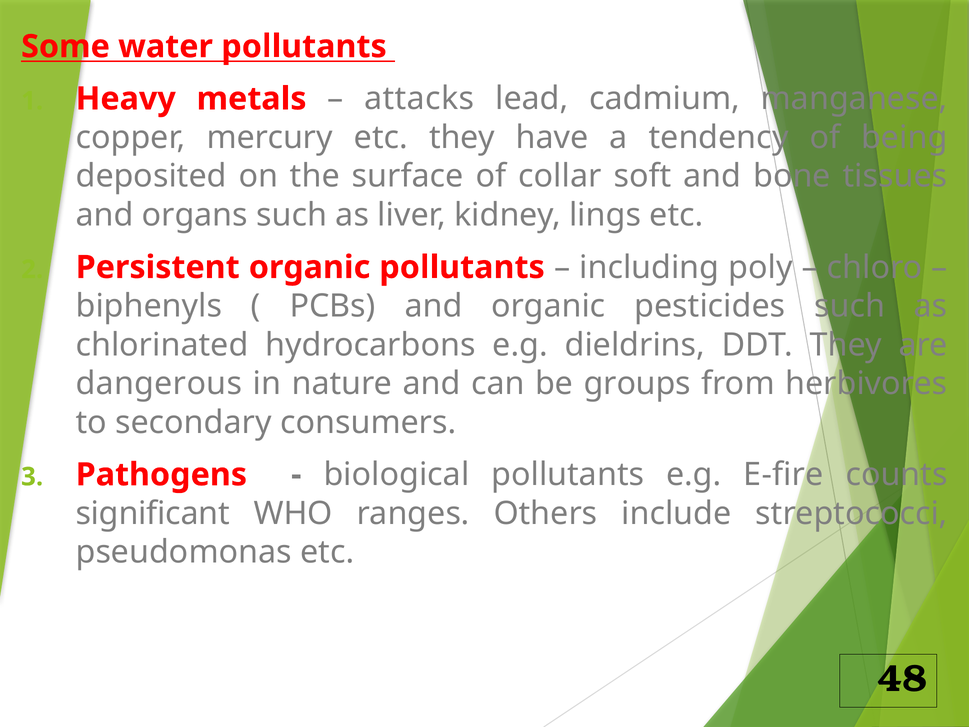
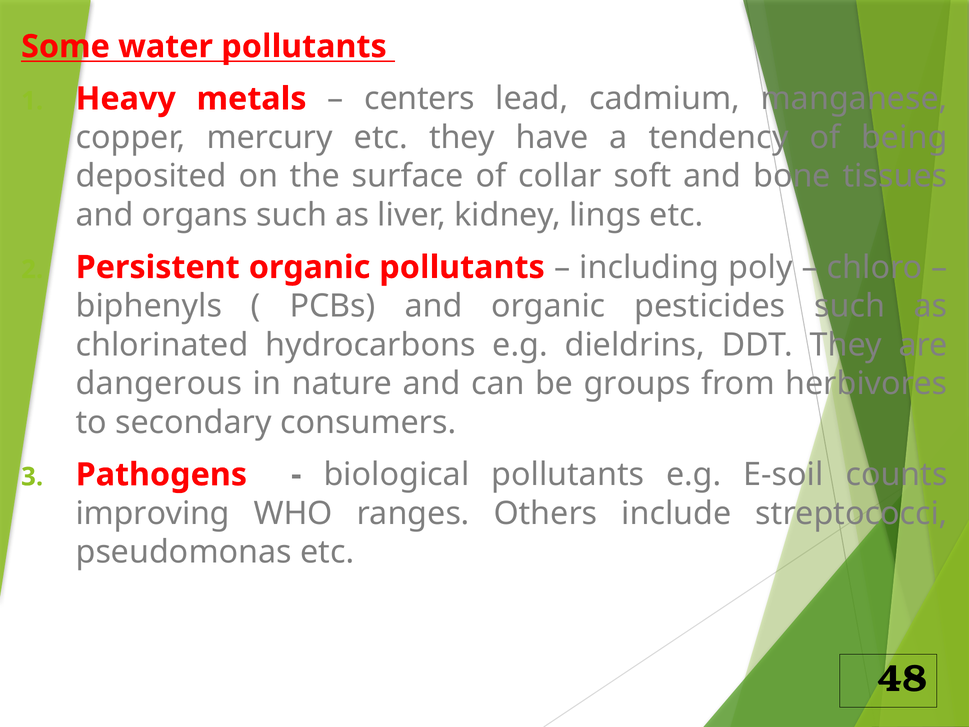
attacks: attacks -> centers (420, 99)
E-fire: E-fire -> E-soil (783, 475)
significant: significant -> improving (153, 513)
